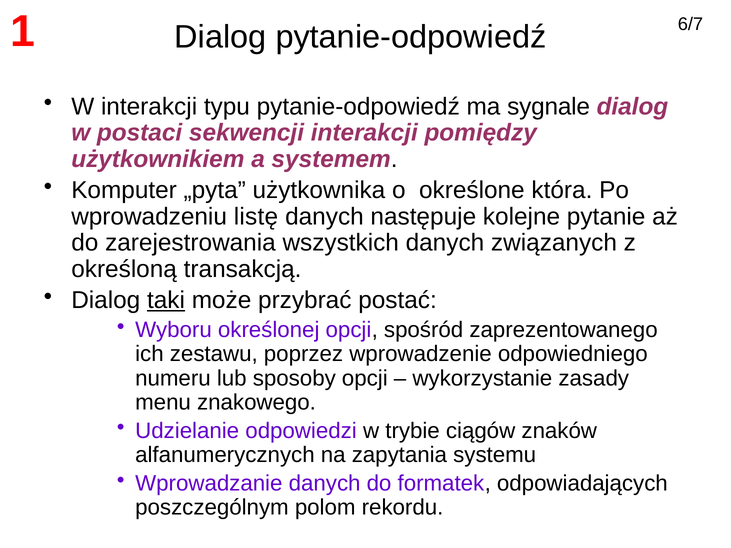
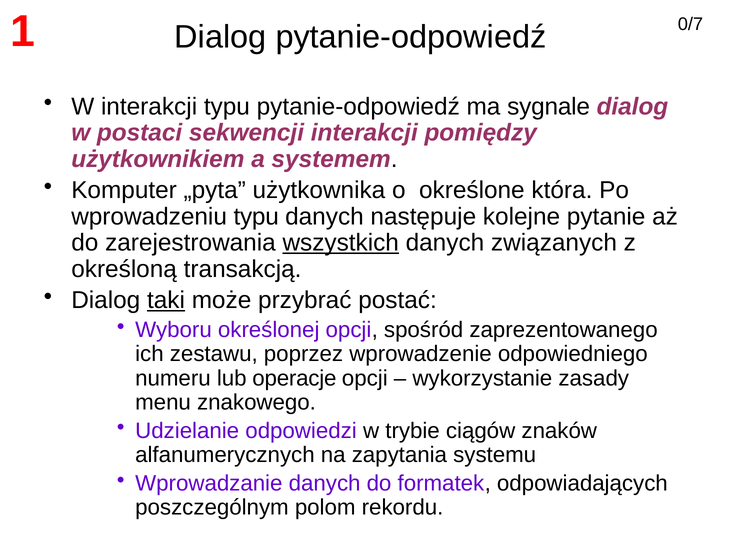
6/7: 6/7 -> 0/7 (690, 24)
wprowadzeniu listę: listę -> typu (256, 217)
wszystkich underline: none -> present (341, 243)
sposoby: sposoby -> operacje (294, 378)
